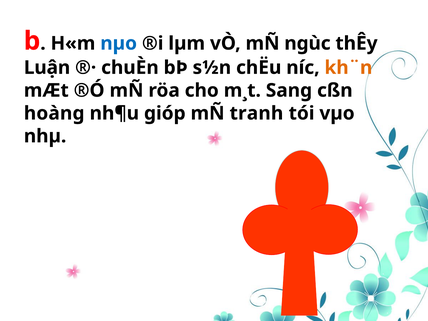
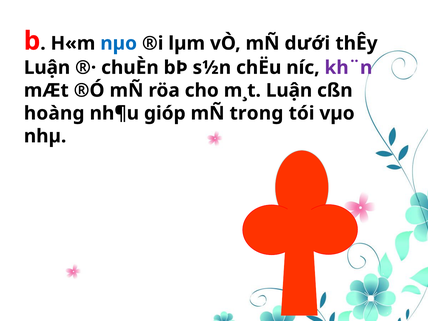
ngùc: ngùc -> dưới (307, 43)
kh¨n colour: orange -> purple (348, 68)
m¸t Sang: Sang -> Luận (289, 90)
tranh: tranh -> trong (256, 113)
